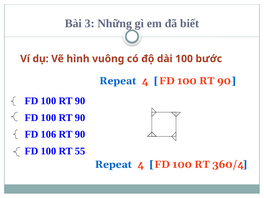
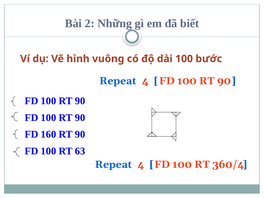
3: 3 -> 2 (90, 23)
106: 106 -> 160 (48, 134)
55: 55 -> 63 (80, 151)
